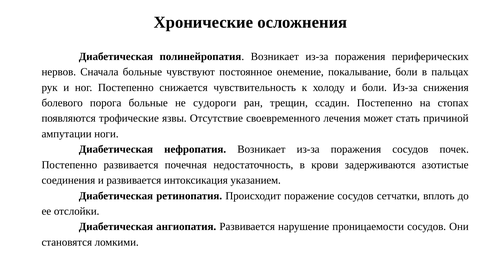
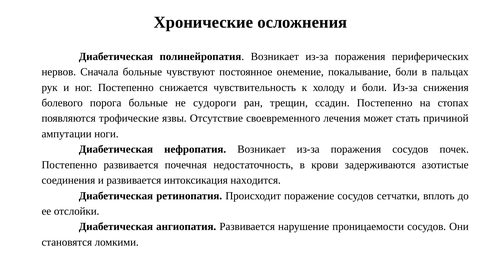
указанием: указанием -> находится (256, 180)
